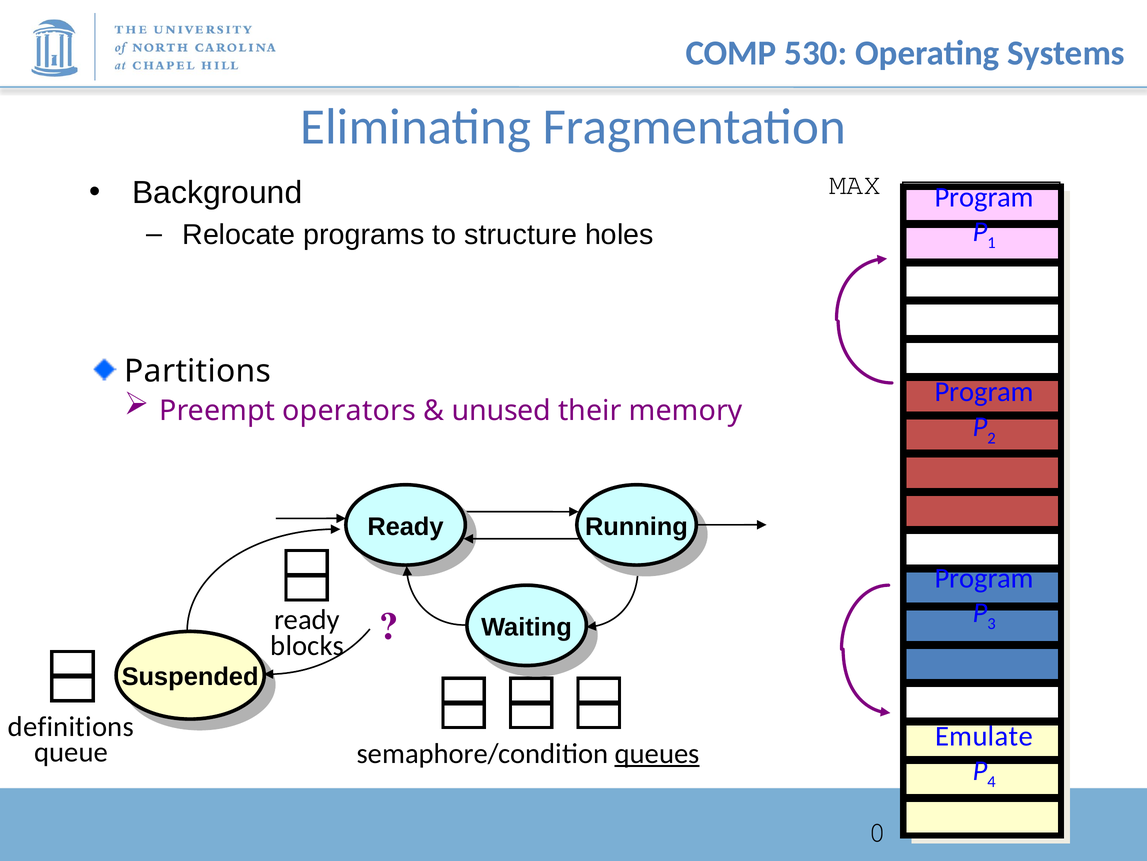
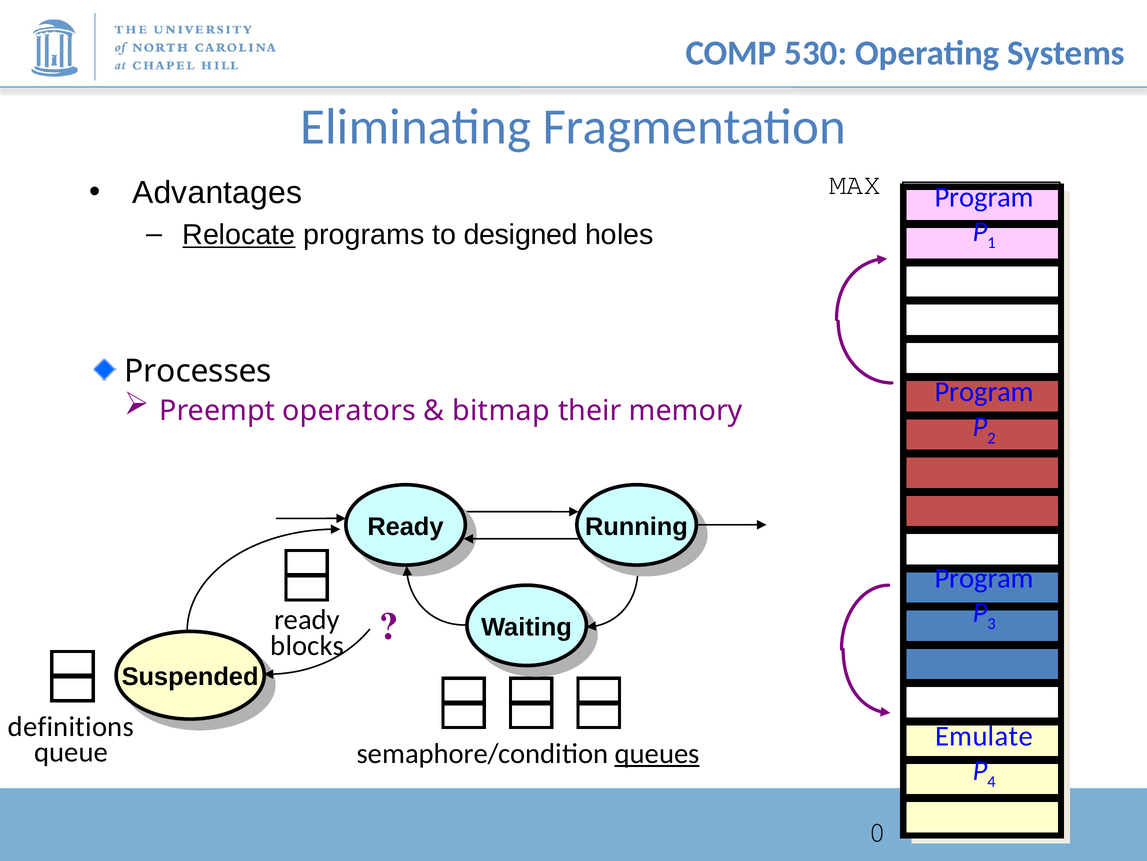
Background: Background -> Advantages (217, 193)
Relocate underline: none -> present (239, 235)
structure: structure -> designed (521, 235)
Partitions: Partitions -> Processes (198, 371)
unused: unused -> bitmap (501, 410)
